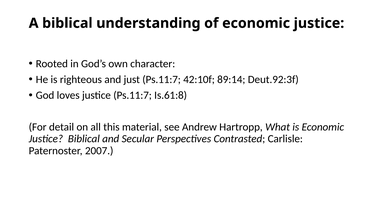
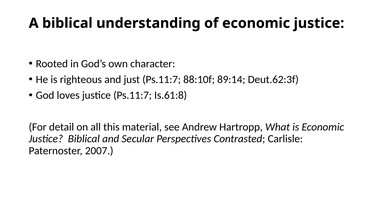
42:10f: 42:10f -> 88:10f (199, 80)
Deut.92:3f: Deut.92:3f -> Deut.62:3f (273, 80)
